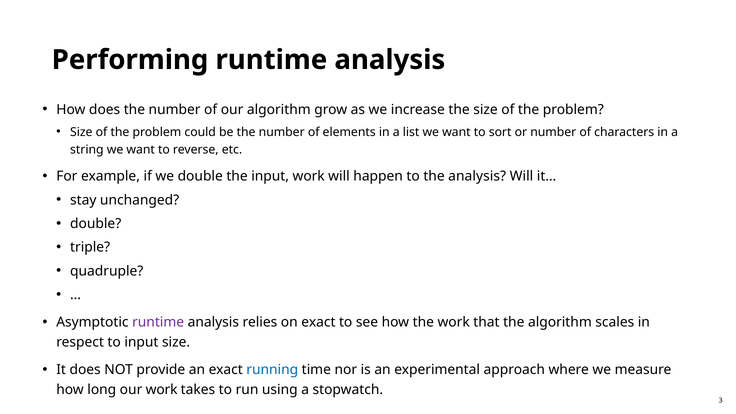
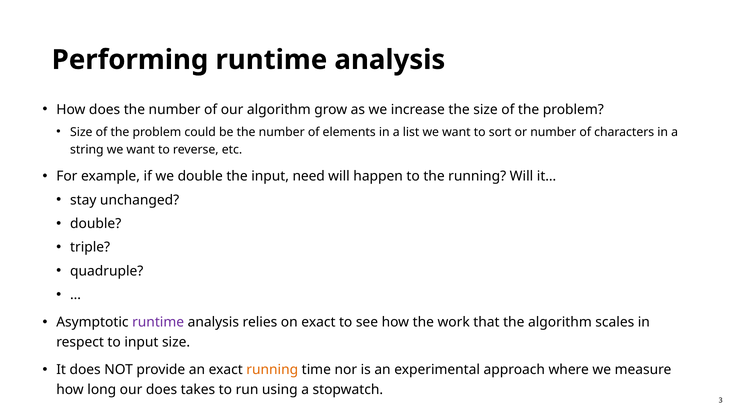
input work: work -> need (309, 176)
the analysis: analysis -> running (477, 176)
running colour: blue -> orange (272, 370)
our work: work -> does (162, 390)
